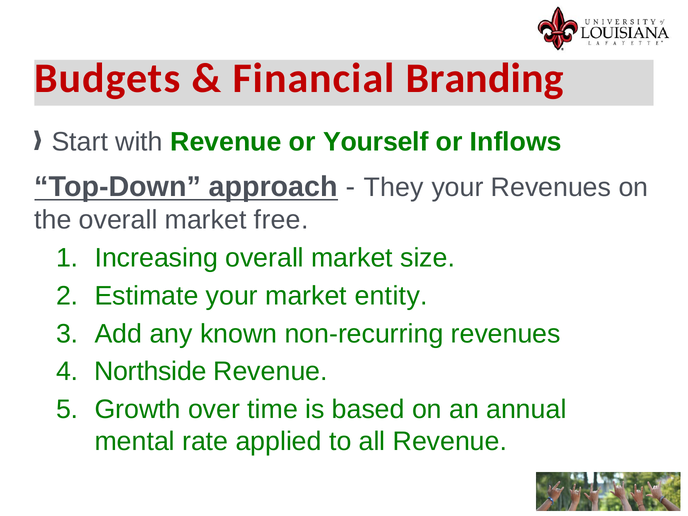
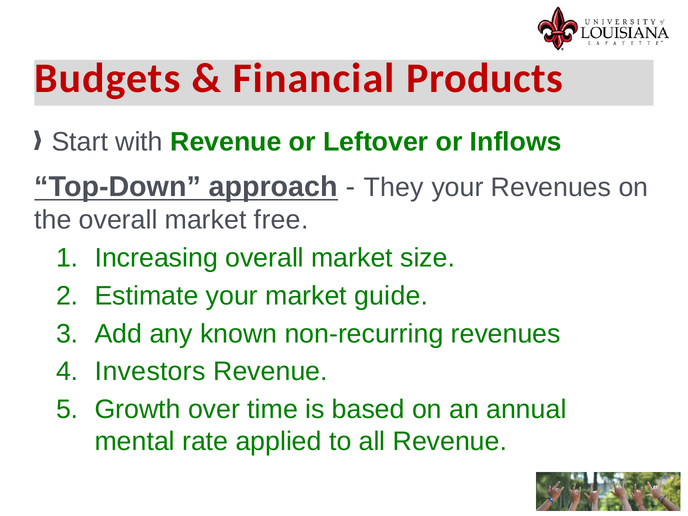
Branding: Branding -> Products (485, 78)
Yourself: Yourself -> Leftover (376, 142)
entity: entity -> guide (391, 296)
Northside: Northside -> Investors (150, 372)
